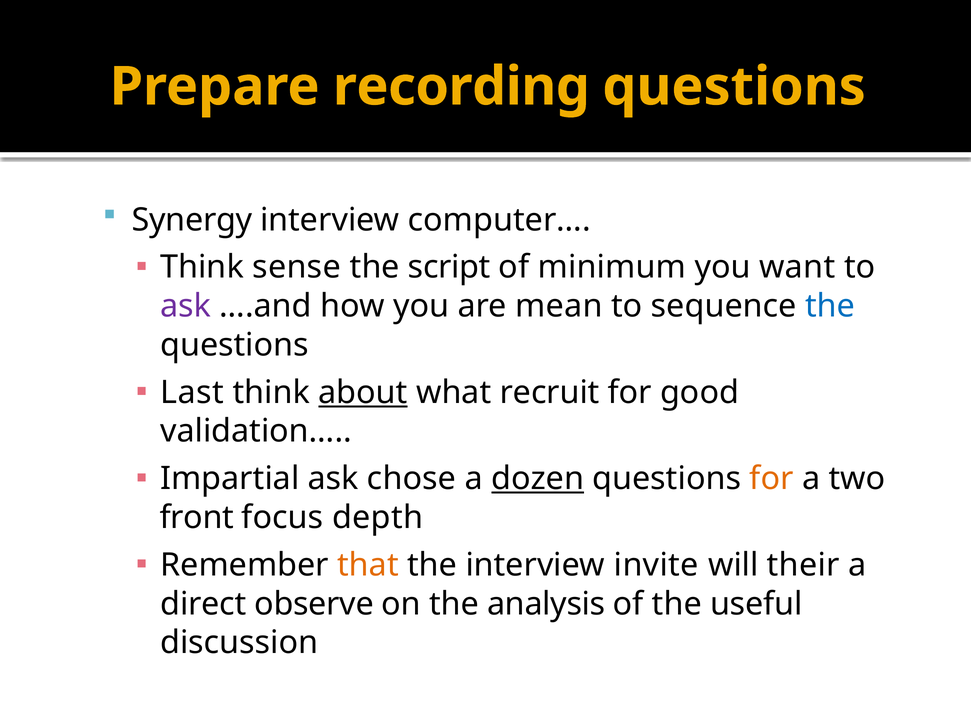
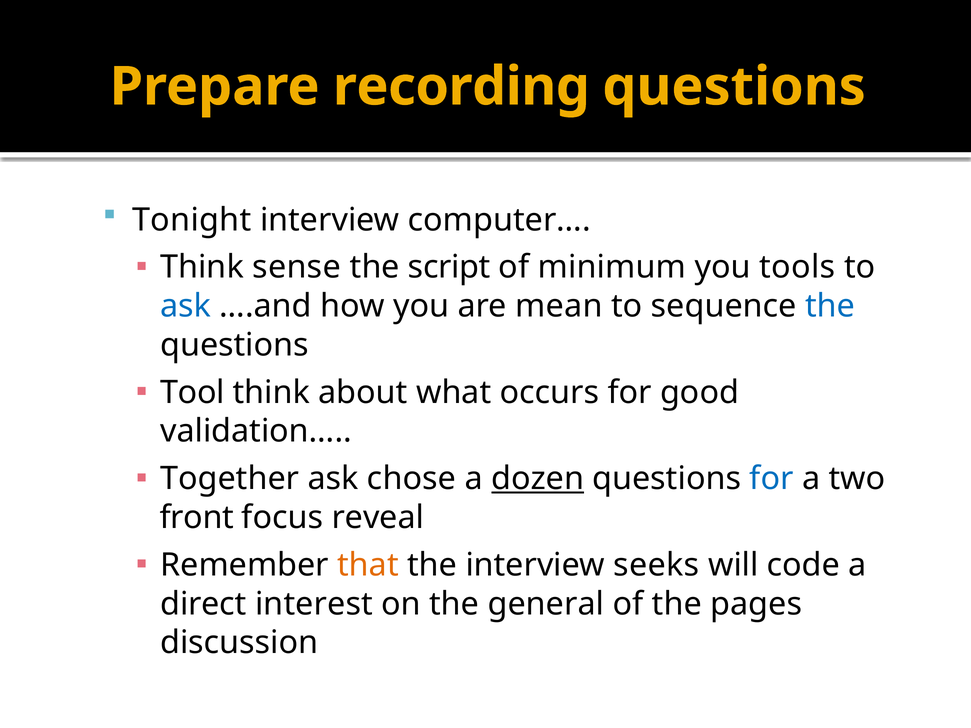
Synergy: Synergy -> Tonight (192, 220)
want: want -> tools (797, 267)
ask colour: purple -> blue (186, 306)
Last: Last -> Tool (192, 393)
about underline: present -> none (363, 393)
recruit: recruit -> occurs (550, 393)
Impartial: Impartial -> Together (230, 479)
for colour: orange -> blue (771, 479)
depth: depth -> reveal (378, 518)
invite: invite -> seeks (656, 565)
their: their -> code (803, 565)
observe: observe -> interest (314, 604)
analysis: analysis -> general (546, 604)
useful: useful -> pages (756, 604)
